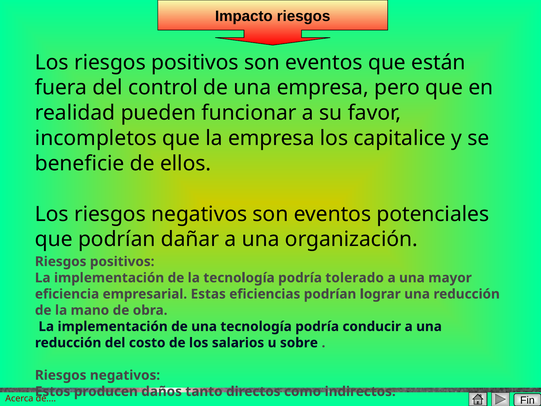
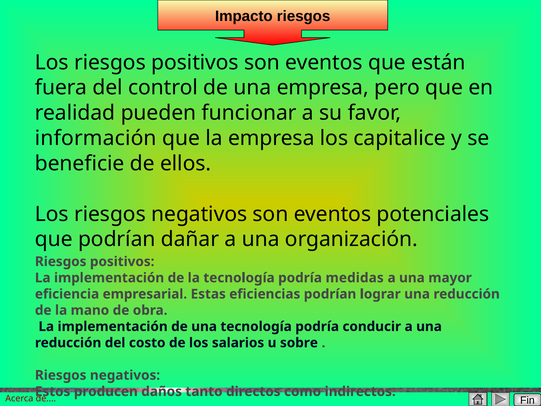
incompletos: incompletos -> información (96, 138)
tolerado: tolerado -> medidas (355, 278)
